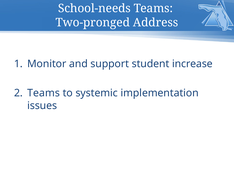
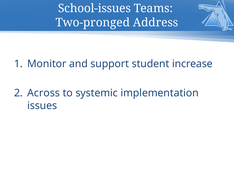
School-needs: School-needs -> School-issues (94, 8)
Teams: Teams -> Across (44, 93)
